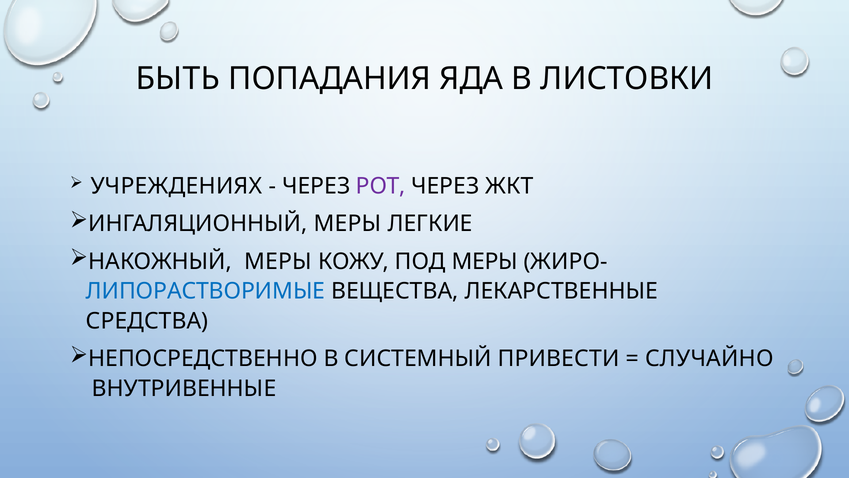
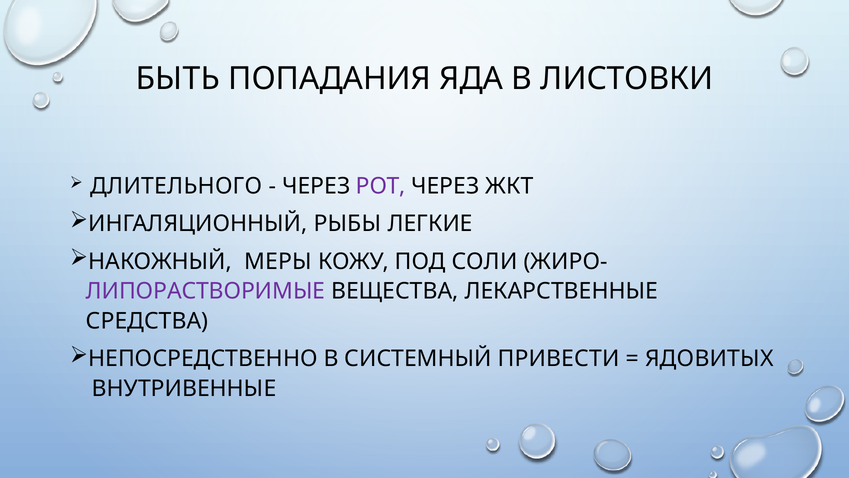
УЧРЕЖДЕНИЯХ: УЧРЕЖДЕНИЯХ -> ДЛИТЕЛЬНОГО (176, 186)
ИНГАЛЯЦИОННЫЙ МЕРЫ: МЕРЫ -> РЫБЫ (347, 223)
ПОД МЕРЫ: МЕРЫ -> СОЛИ (485, 261)
ЛИПОРАСТВОРИМЫЕ colour: blue -> purple (206, 291)
СЛУЧАЙНО: СЛУЧАЙНО -> ЯДОВИТЫХ (709, 359)
